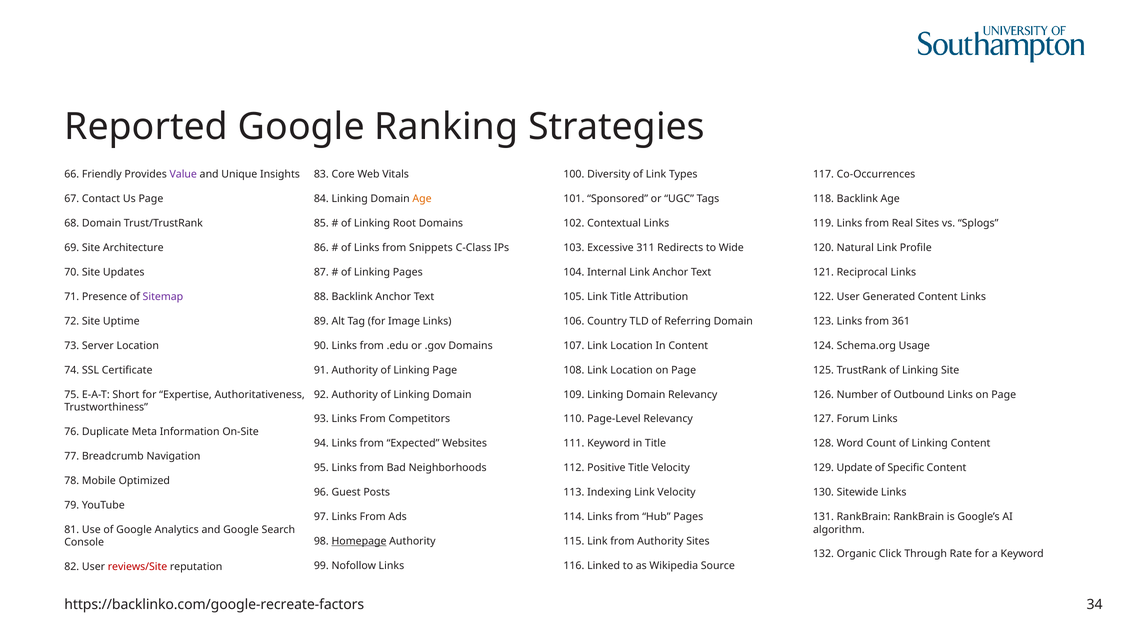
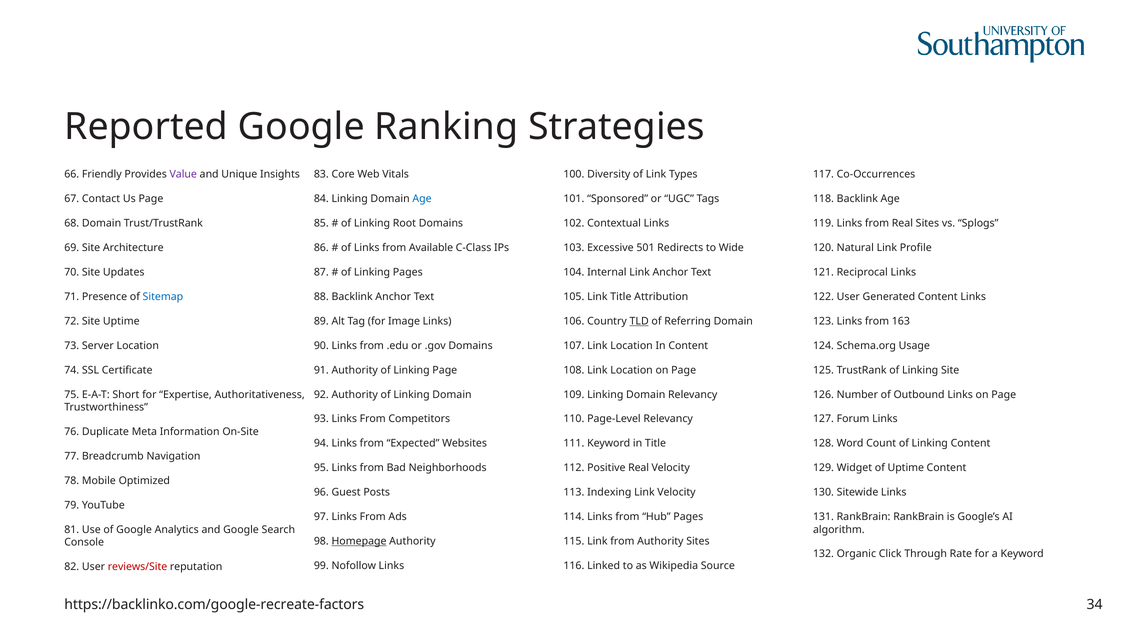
Age colour: orange -> blue (422, 199)
Snippets: Snippets -> Available (431, 248)
311: 311 -> 501 (645, 248)
Sitemap colour: purple -> blue (163, 297)
TLD underline: none -> present (639, 321)
361: 361 -> 163 (901, 321)
Positive Title: Title -> Real (639, 468)
Update: Update -> Widget (854, 468)
of Specific: Specific -> Uptime (906, 468)
